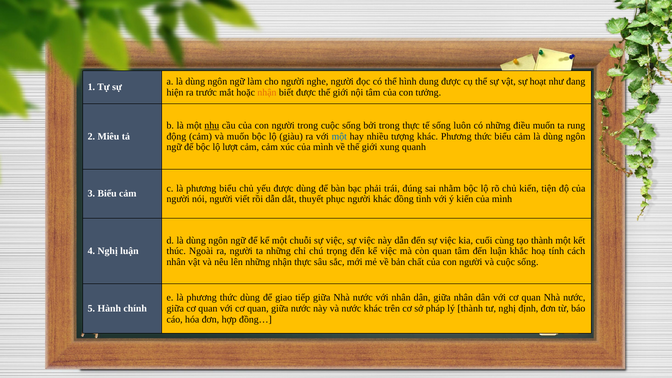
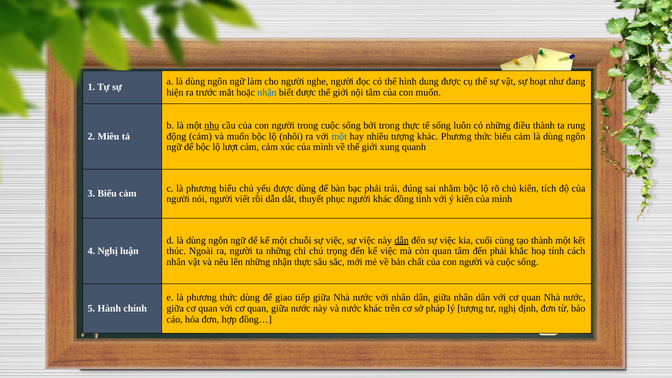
nhận colour: orange -> blue (267, 93)
con tưởng: tưởng -> muốn (428, 93)
điều muốn: muốn -> thành (544, 126)
giàu: giàu -> nhôi (291, 136)
tiện: tiện -> tích (549, 188)
dẫn underline: none -> present (402, 240)
đến luận: luận -> phải (498, 251)
lý thành: thành -> tượng (470, 309)
